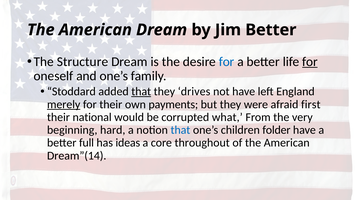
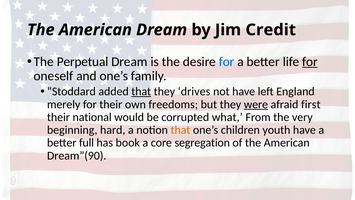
Jim Better: Better -> Credit (271, 30)
Structure: Structure -> Perpetual (83, 62)
merely underline: present -> none (64, 104)
payments: payments -> freedoms (173, 104)
were underline: none -> present (256, 104)
that colour: blue -> orange (180, 130)
folder: folder -> youth (276, 130)
ideas: ideas -> book (128, 143)
throughout: throughout -> segregation (202, 143)
Dream”(14: Dream”(14 -> Dream”(90 (77, 155)
